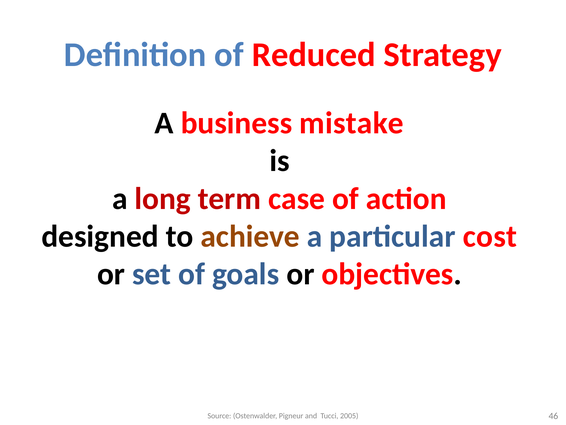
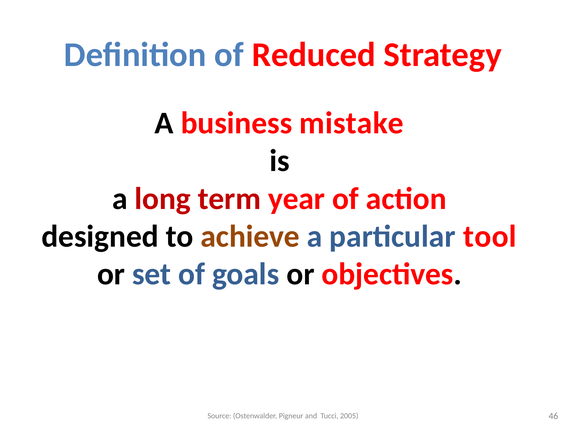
case: case -> year (297, 198)
cost: cost -> tool (490, 236)
